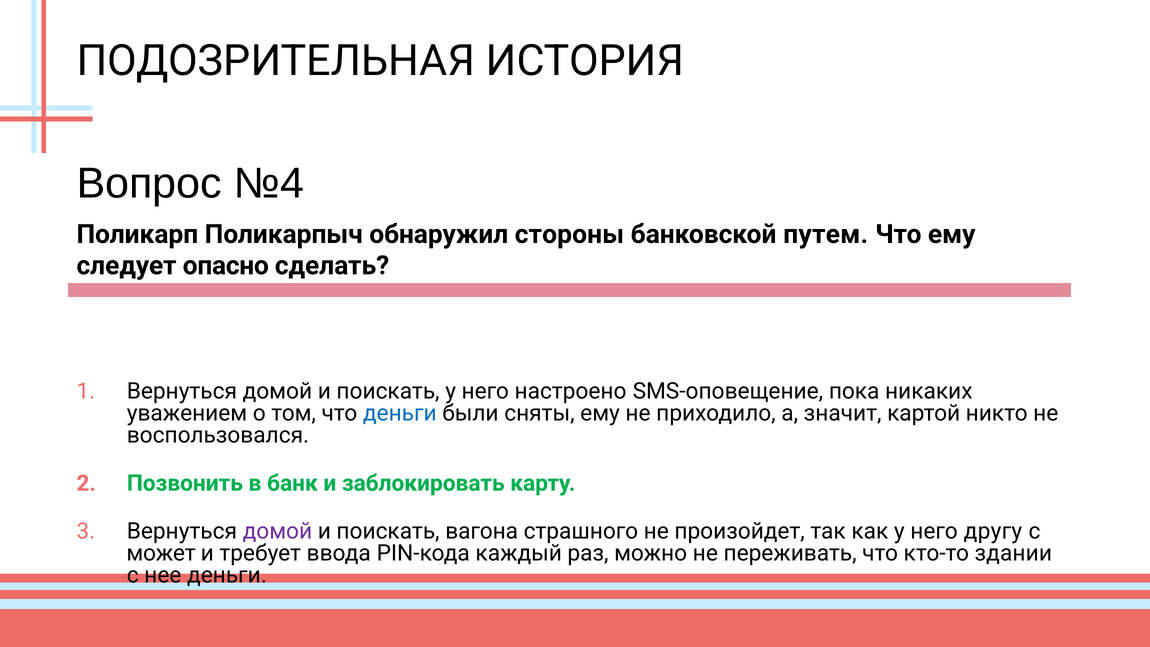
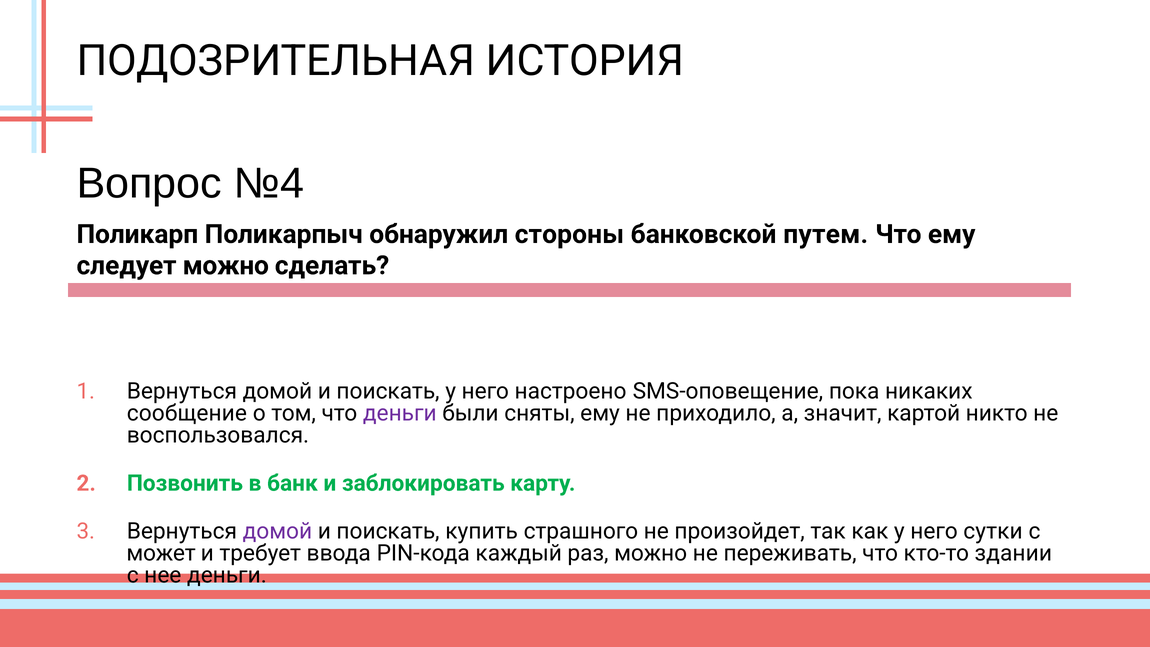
следует опасно: опасно -> можно (226, 266)
уважением: уважением -> сообщение (187, 413)
деньги colour: blue -> purple (400, 413)
вагона: вагона -> купить (482, 531)
другу: другу -> сутки (993, 531)
